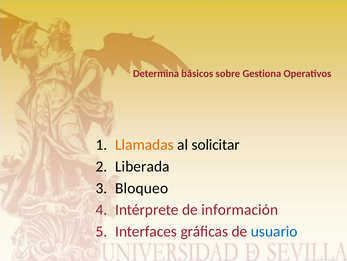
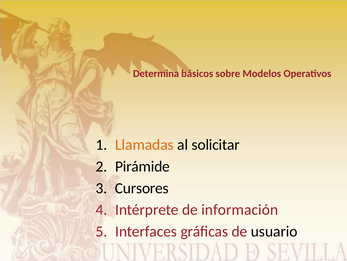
Gestiona: Gestiona -> Modelos (262, 74)
Liberada: Liberada -> Pirámide (142, 166)
Bloqueo: Bloqueo -> Cursores (142, 188)
usuario colour: blue -> black (274, 231)
